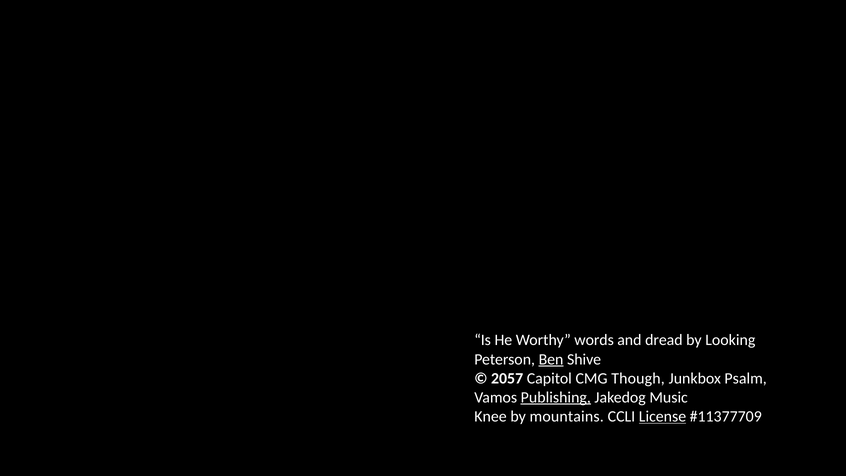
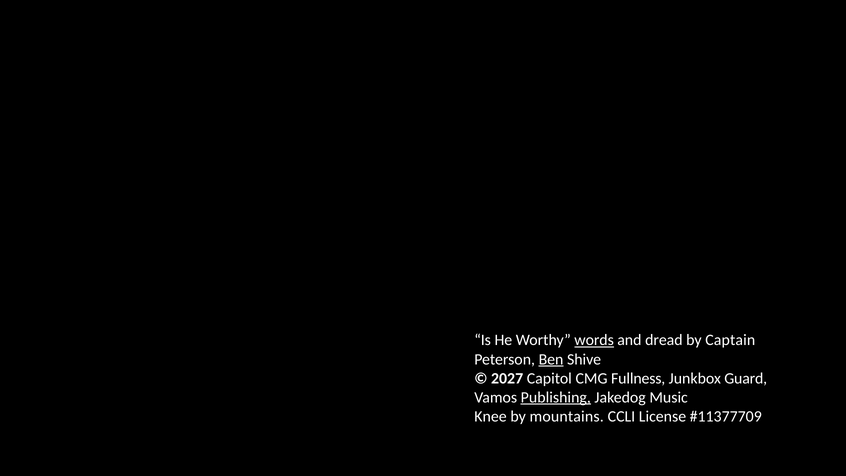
words underline: none -> present (594, 340)
Looking: Looking -> Captain (730, 340)
2057: 2057 -> 2027 (507, 378)
Though: Though -> Fullness (638, 378)
Psalm: Psalm -> Guard (746, 378)
License underline: present -> none (662, 416)
